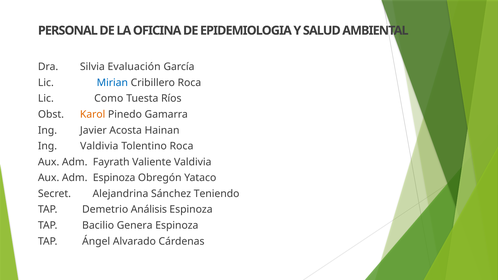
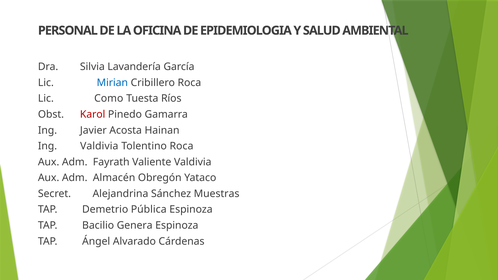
Evaluación: Evaluación -> Lavandería (134, 67)
Karol colour: orange -> red (93, 114)
Adm Espinoza: Espinoza -> Almacén (114, 178)
Teniendo: Teniendo -> Muestras (217, 194)
Análisis: Análisis -> Pública (149, 210)
